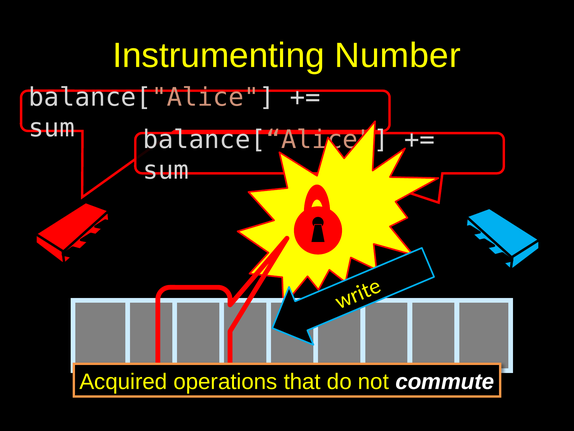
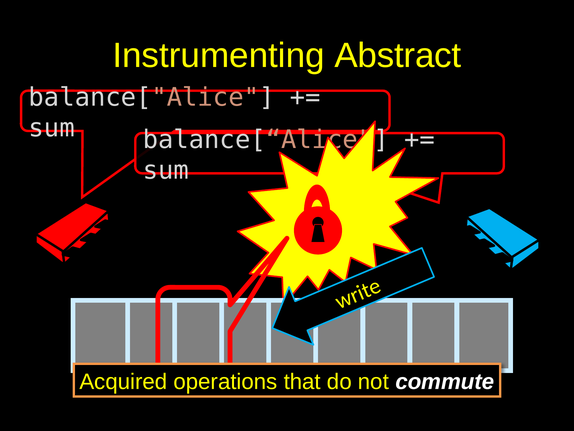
Number: Number -> Abstract (398, 56)
